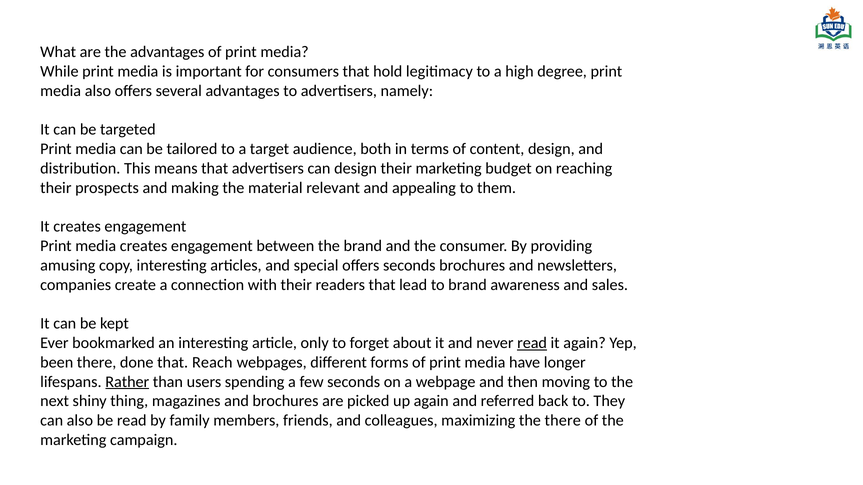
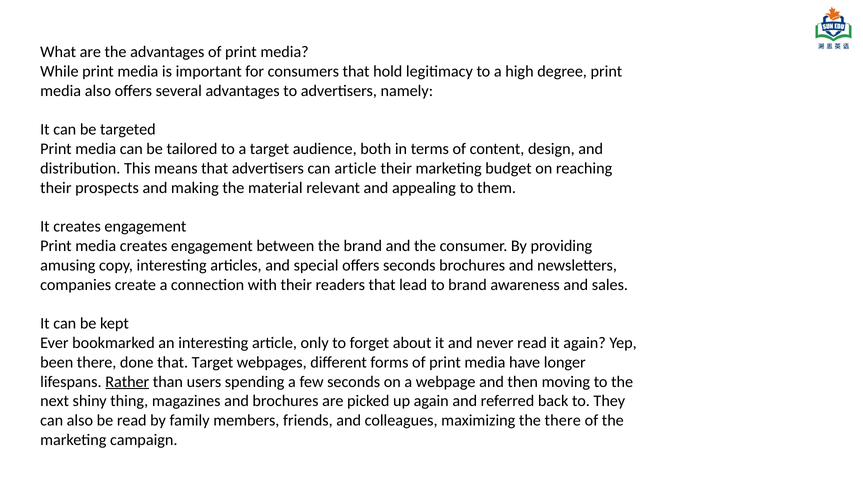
can design: design -> article (355, 168)
read underline: present -> none (532, 343)
that Reach: Reach -> Target (212, 363)
